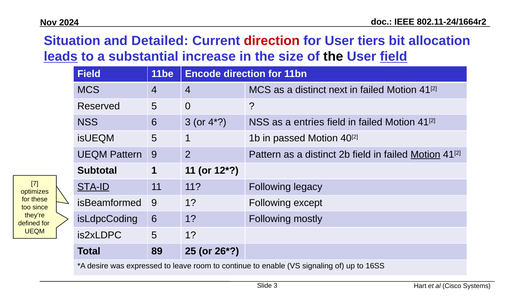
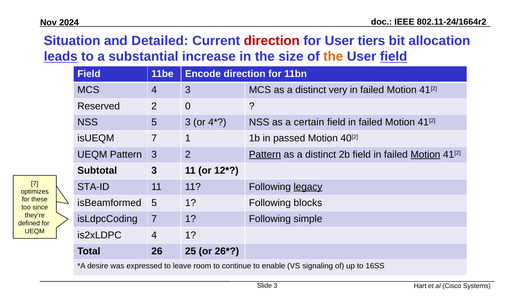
the colour: black -> orange (333, 57)
4 4: 4 -> 3 (188, 90)
next: next -> very (338, 90)
Reserved 5: 5 -> 2 (154, 106)
NSS 6: 6 -> 5 (154, 122)
entries: entries -> certain (309, 122)
isUEQM 5: 5 -> 7 (154, 138)
Pattern 9: 9 -> 3 (154, 155)
Pattern underline: none -> present (265, 155)
Subtotal 1: 1 -> 3 (154, 171)
STA-ID underline: present -> none (93, 187)
legacy underline: none -> present (308, 187)
isBeamformed 9: 9 -> 5 (154, 203)
except: except -> blocks (308, 203)
isLdpcCoding 6: 6 -> 7 (154, 219)
mostly: mostly -> simple (308, 219)
is2xLDPC 5: 5 -> 4 (154, 235)
89: 89 -> 26 (157, 251)
